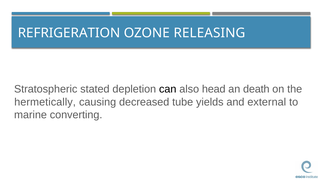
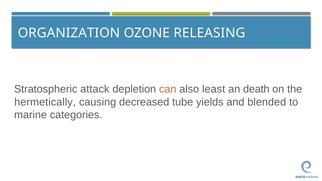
REFRIGERATION: REFRIGERATION -> ORGANIZATION (69, 33)
stated: stated -> attack (95, 89)
can colour: black -> orange (168, 89)
head: head -> least (214, 89)
external: external -> blended (267, 102)
converting: converting -> categories (76, 115)
